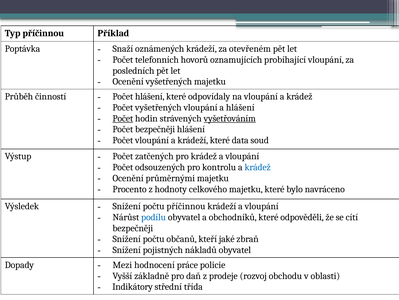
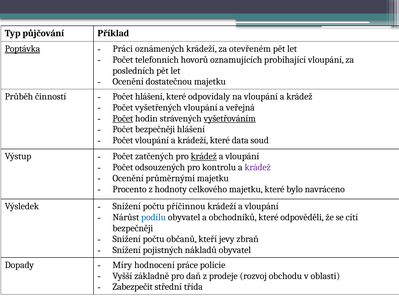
Typ příčinnou: příčinnou -> půjčování (43, 33)
Poptávka underline: none -> present (23, 49)
Snaží: Snaží -> Práci (123, 49)
Ocenění vyšetřených: vyšetřených -> dostatečnou (169, 81)
a hlášení: hlášení -> veřejná (240, 107)
krádež underline: none -> present (204, 156)
krádež colour: blue -> purple (258, 167)
jaké: jaké -> jevy (227, 239)
Mezi: Mezi -> Míry (122, 264)
Indikátory: Indikátory -> Zabezpečit (133, 286)
